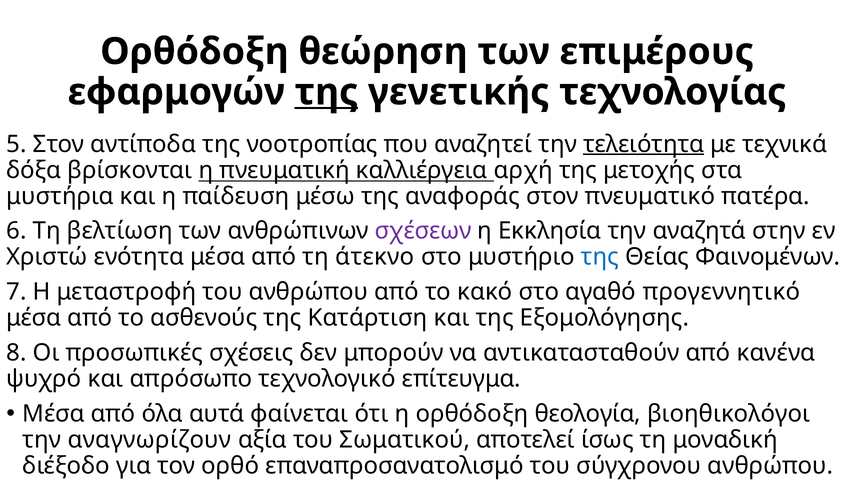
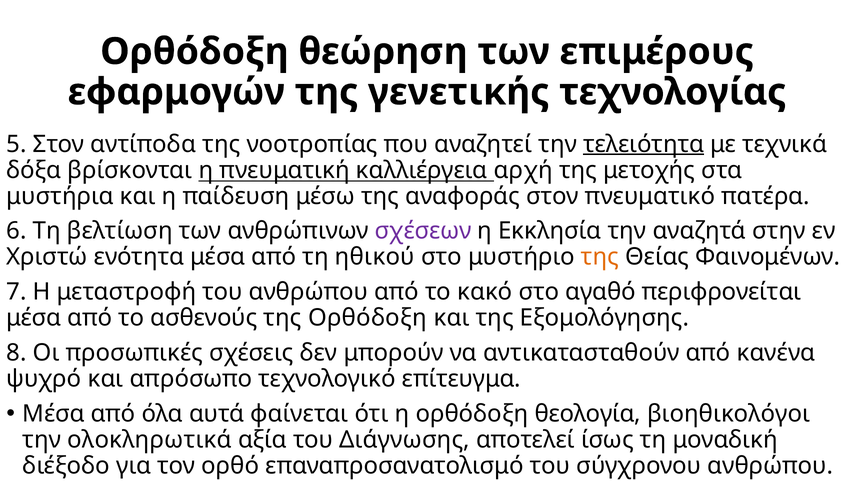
της underline: present -> none (326, 92)
άτεκνο: άτεκνο -> ηθικού (375, 257)
της colour: blue -> orange (600, 257)
προγεννητικό: προγεννητικό -> περιφρονείται (722, 292)
της Κατάρτιση: Κατάρτιση -> Ορθόδοξη (367, 318)
αναγνωρίζουν: αναγνωρίζουν -> ολοκληρωτικά (150, 439)
Σωματικού: Σωματικού -> Διάγνωσης (405, 439)
